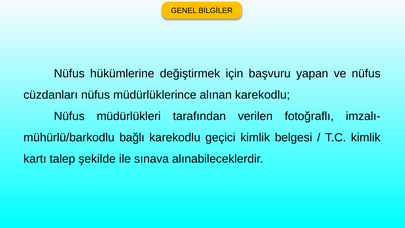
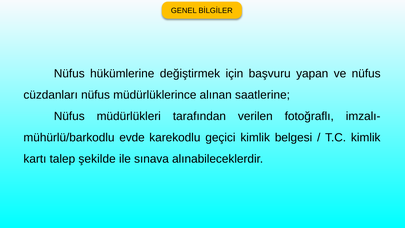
alınan karekodlu: karekodlu -> saatlerine (263, 95)
bağlı: bağlı -> evde (132, 137)
